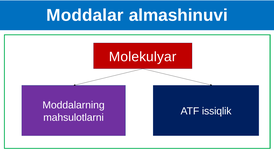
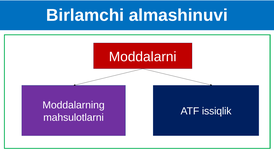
Moddalar: Moddalar -> Birlamchi (85, 15)
Molekulyar: Molekulyar -> Moddalarni (143, 57)
